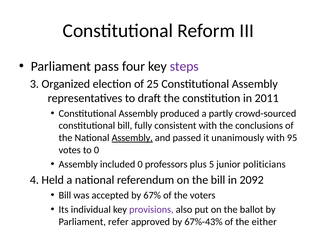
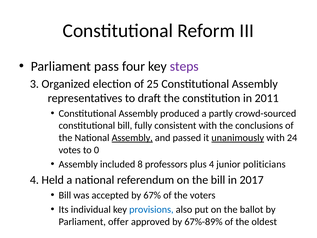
unanimously underline: none -> present (238, 138)
95: 95 -> 24 (292, 138)
included 0: 0 -> 8 (140, 164)
plus 5: 5 -> 4 (212, 164)
2092: 2092 -> 2017 (252, 180)
provisions colour: purple -> blue (151, 209)
refer: refer -> offer (118, 221)
67%-43%: 67%-43% -> 67%-89% (203, 221)
either: either -> oldest (264, 221)
